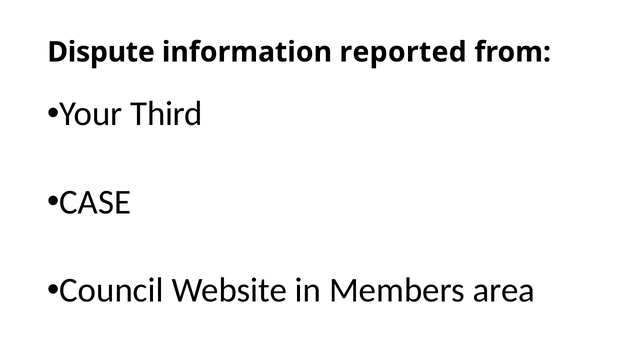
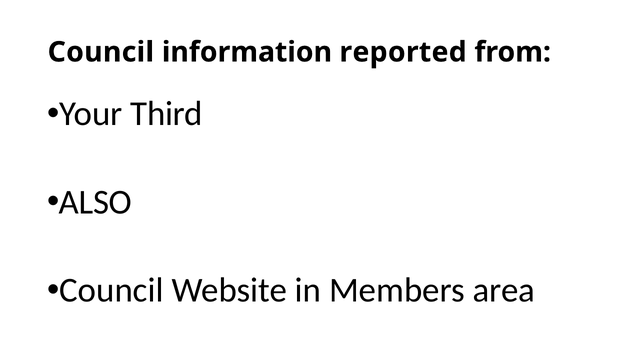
Dispute: Dispute -> Council (101, 52)
CASE: CASE -> ALSO (95, 202)
